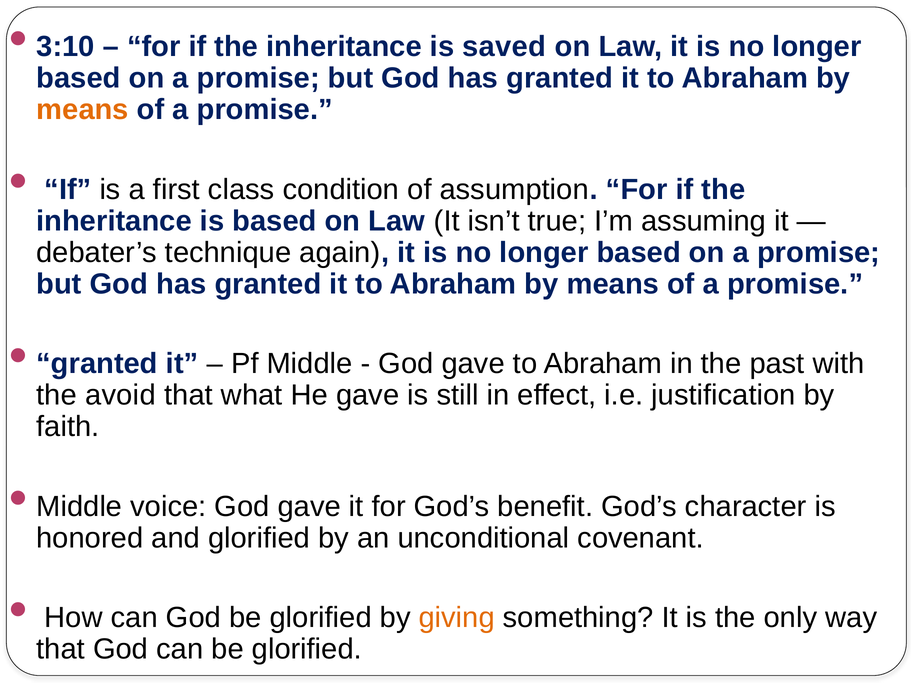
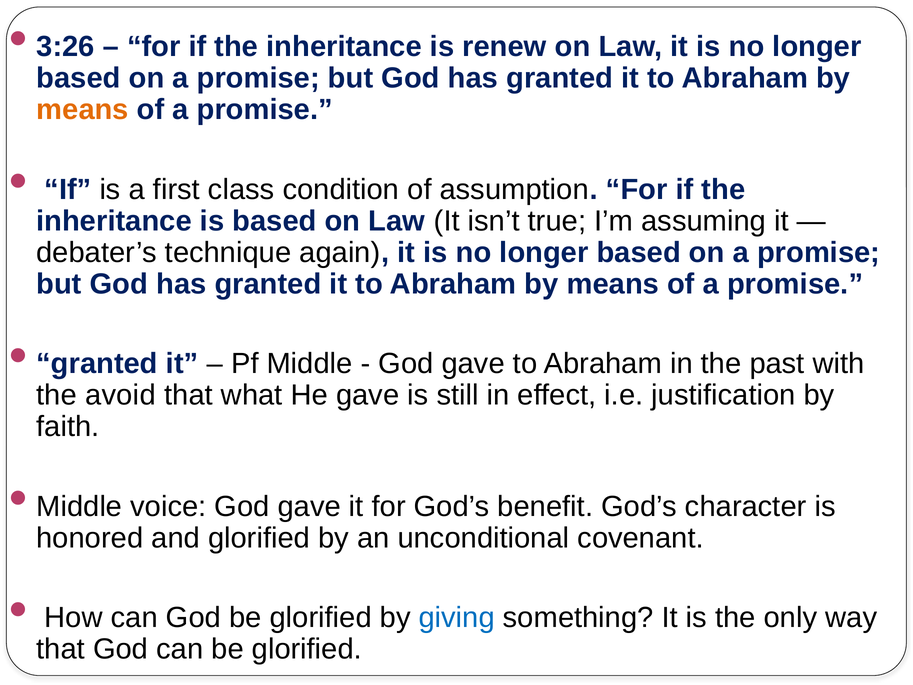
3:10: 3:10 -> 3:26 (66, 47)
saved: saved -> renew (505, 47)
giving colour: orange -> blue (457, 618)
